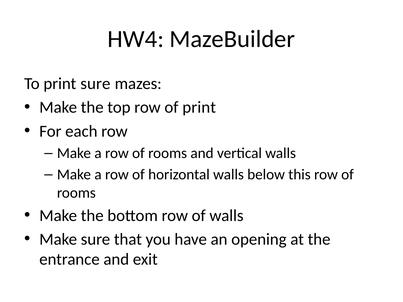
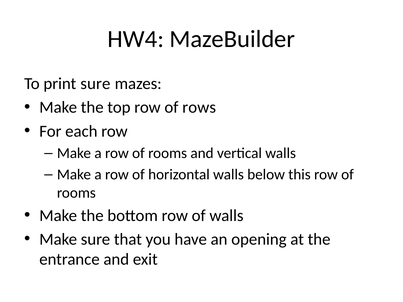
of print: print -> rows (199, 108)
